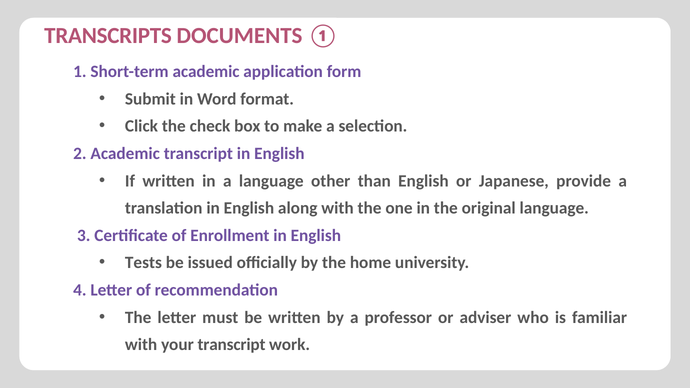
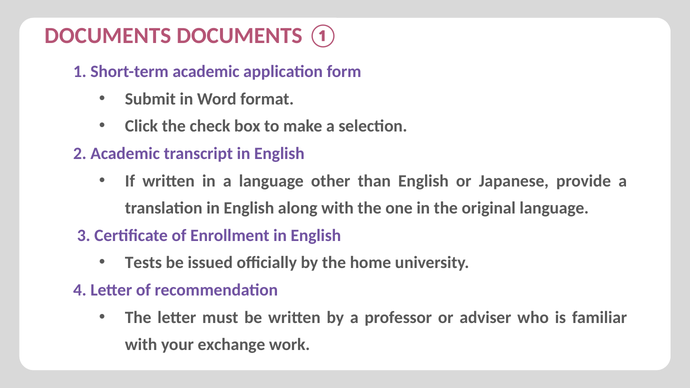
TRANSCRIPTS: TRANSCRIPTS -> DOCUMENTS (108, 36)
your transcript: transcript -> exchange (231, 345)
